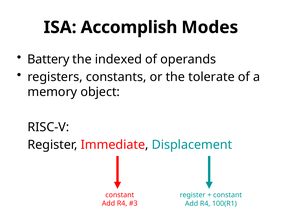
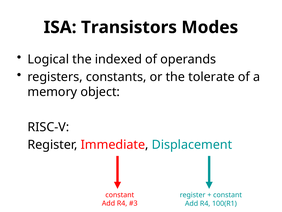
Accomplish: Accomplish -> Transistors (129, 27)
Battery: Battery -> Logical (48, 59)
